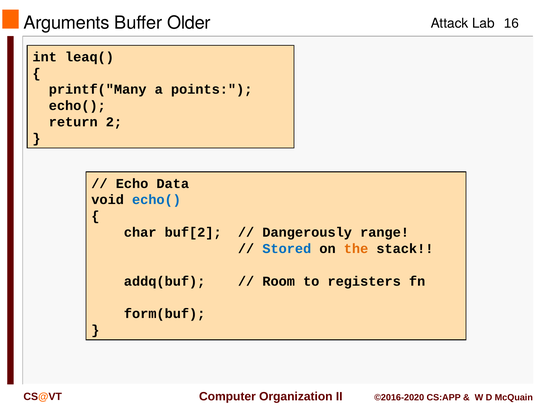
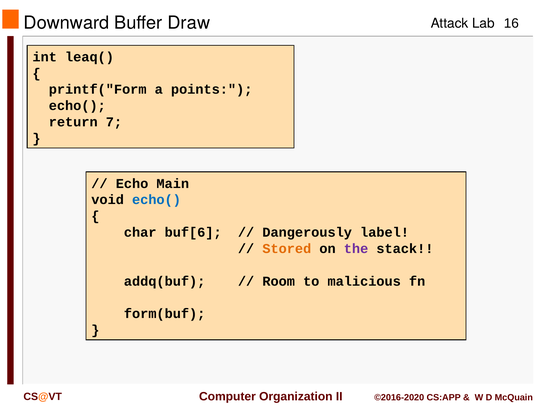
Arguments: Arguments -> Downward (66, 23)
Older: Older -> Draw (189, 23)
printf("Many: printf("Many -> printf("Form (98, 90)
2: 2 -> 7 (114, 122)
Data: Data -> Main (173, 184)
buf[2: buf[2 -> buf[6 (193, 233)
range: range -> label (385, 233)
Stored colour: blue -> orange (287, 249)
the colour: orange -> purple (356, 249)
registers: registers -> malicious (364, 281)
